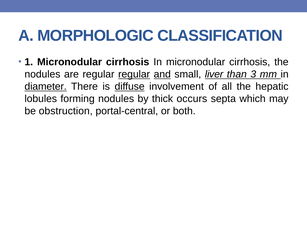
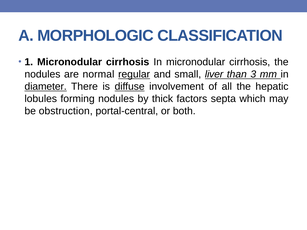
are regular: regular -> normal (98, 74)
and underline: present -> none (162, 74)
occurs: occurs -> factors (192, 99)
